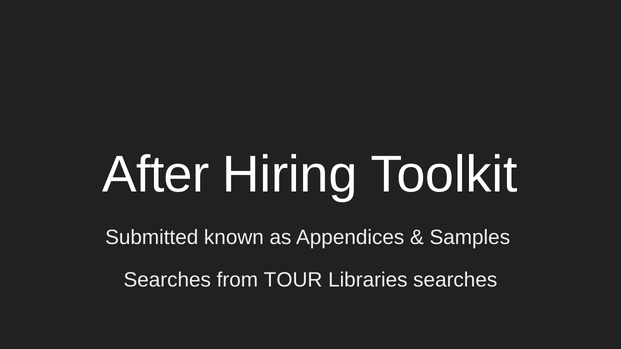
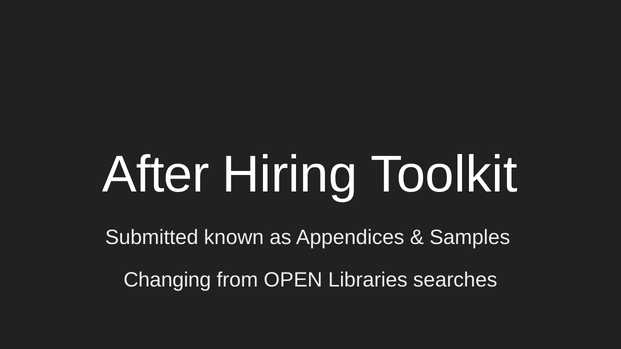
Searches: Searches -> Changing (167, 280)
TOUR: TOUR -> OPEN (293, 280)
